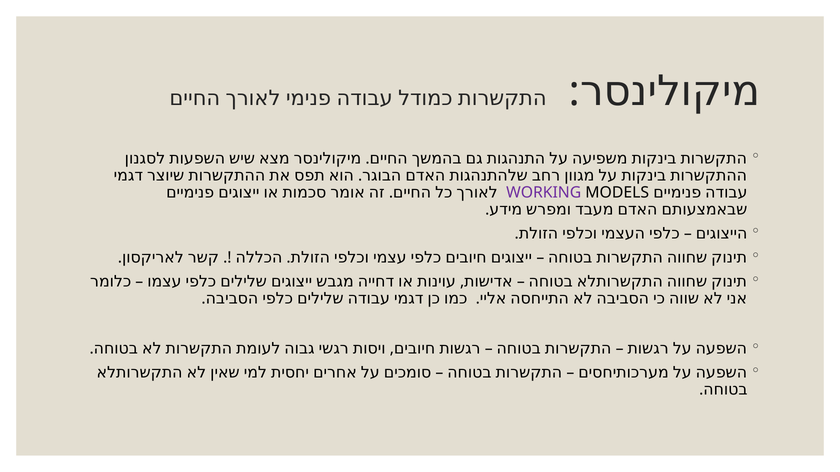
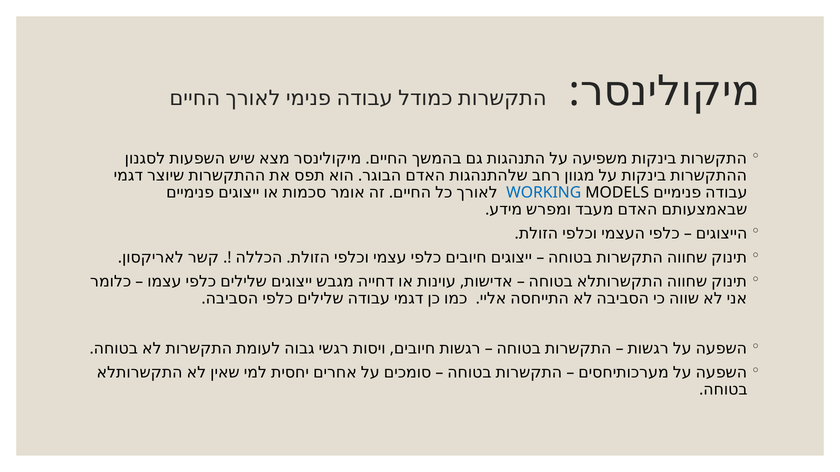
WORKING colour: purple -> blue (544, 193)
